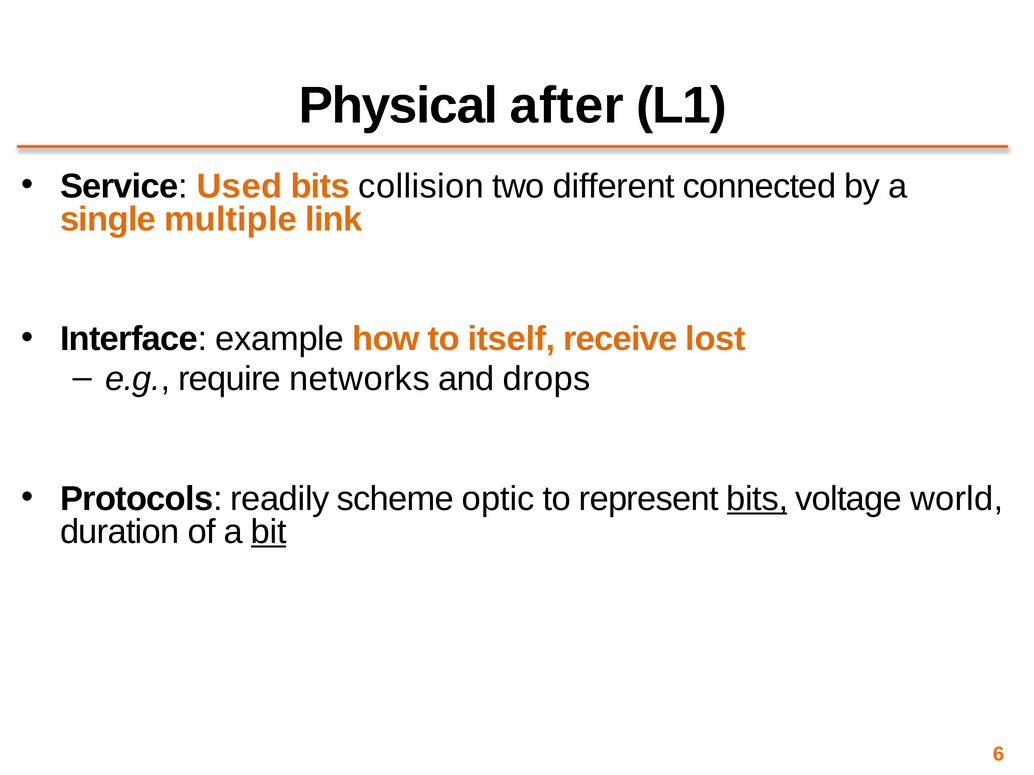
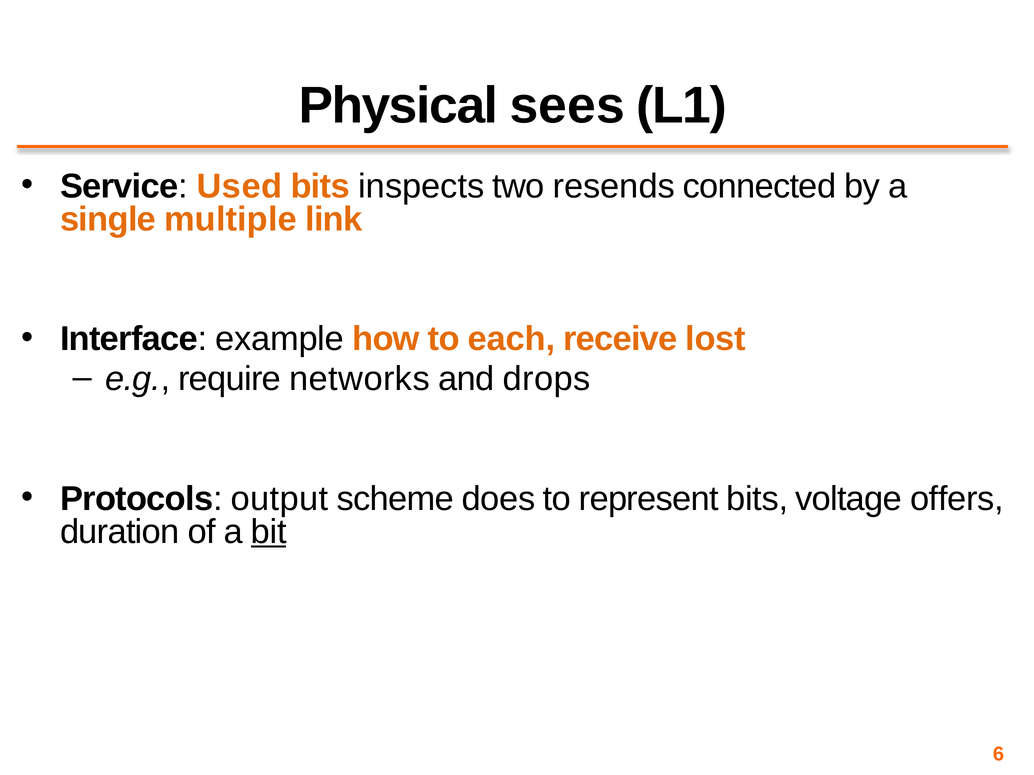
after: after -> sees (567, 106)
collision: collision -> inspects (421, 186)
different: different -> resends (614, 186)
itself: itself -> each (511, 339)
readily: readily -> output (280, 499)
optic: optic -> does (498, 499)
bits underline: present -> none (757, 499)
world: world -> offers (957, 499)
